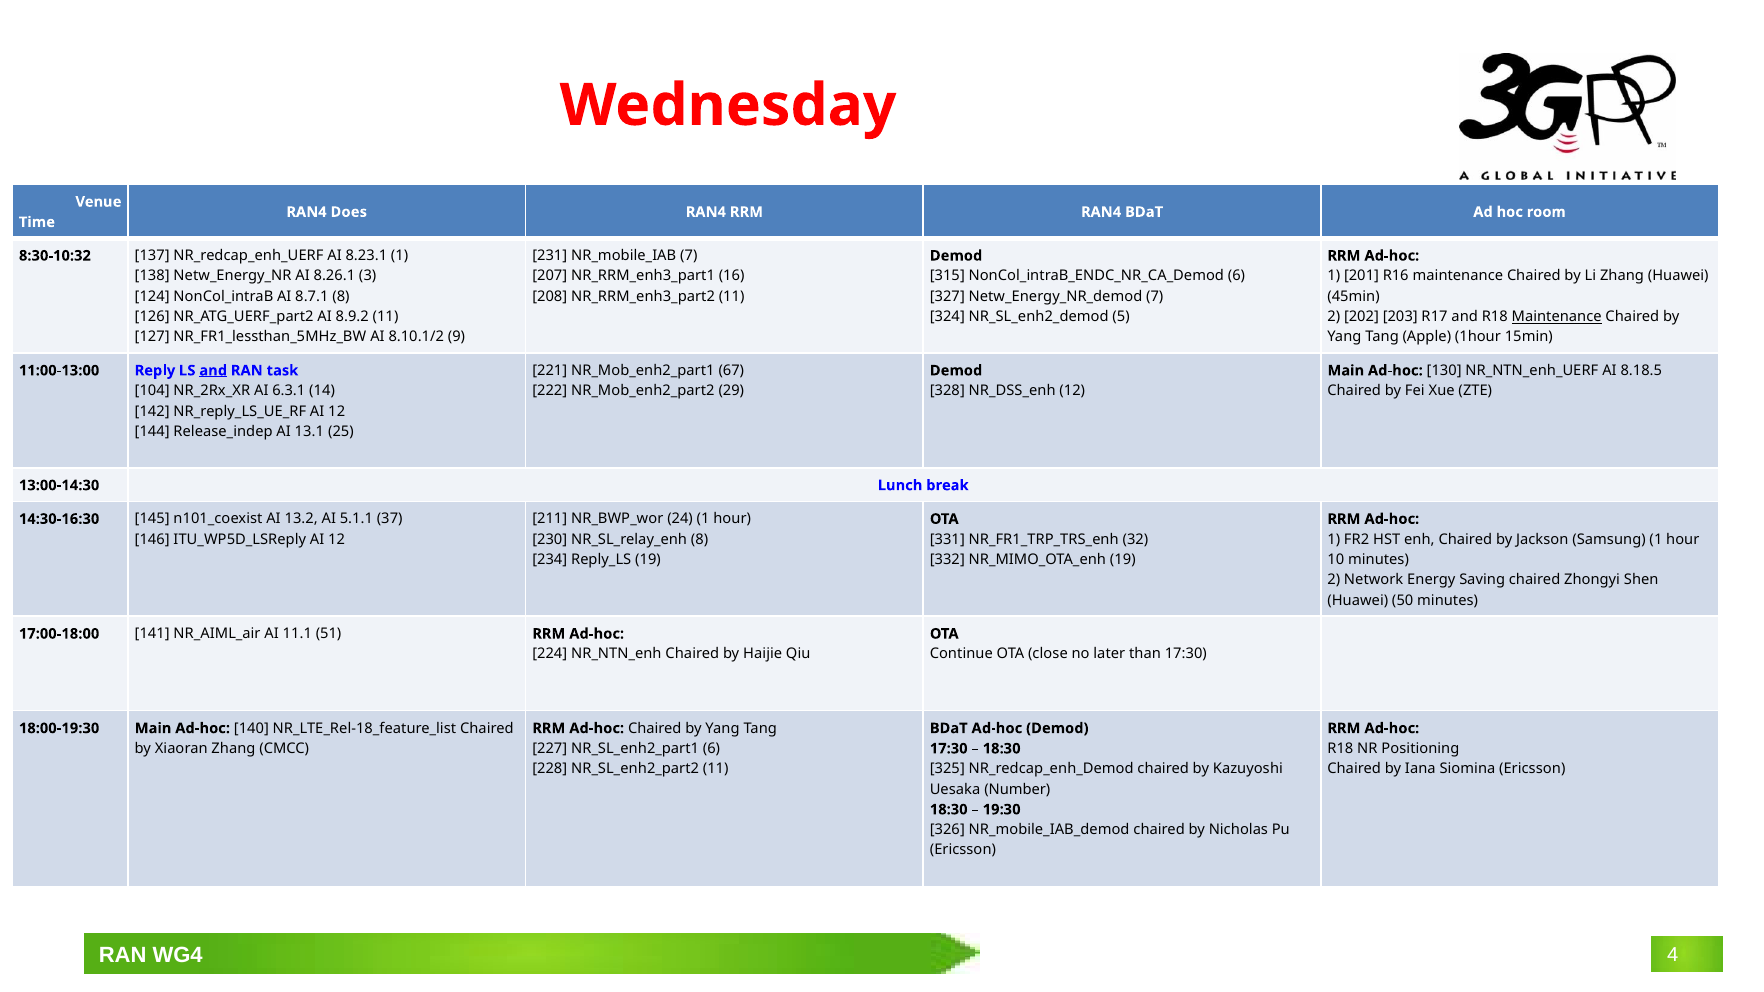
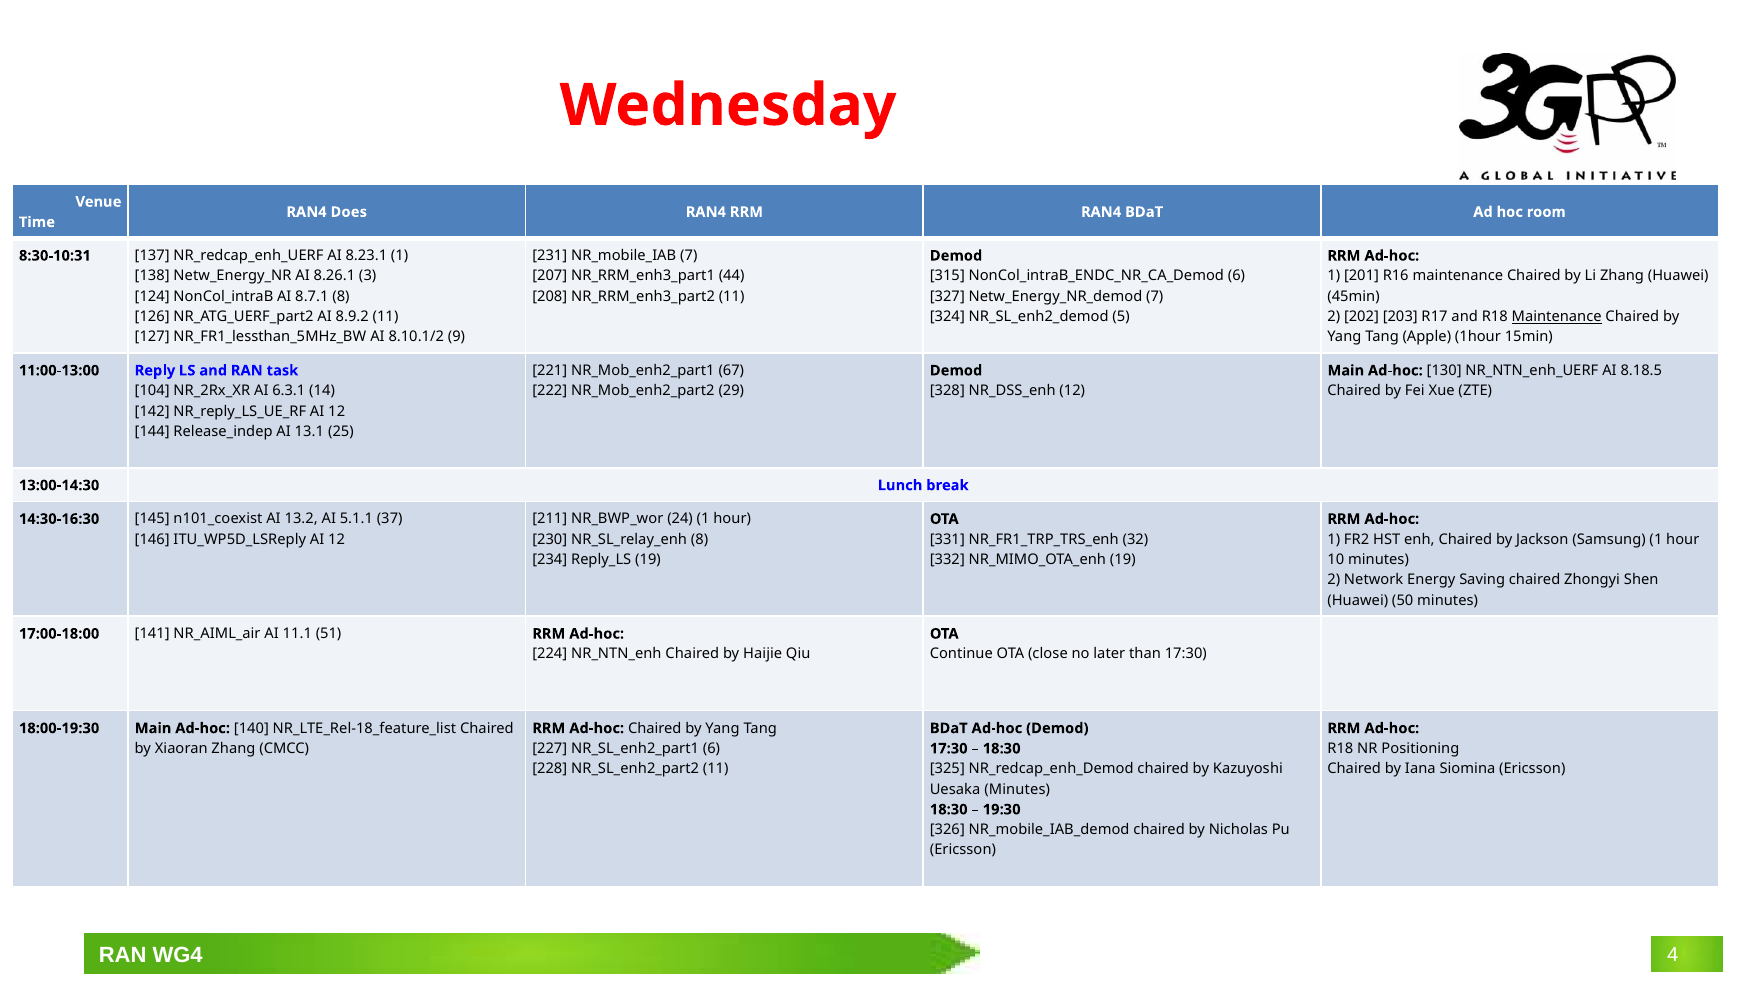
8:30-10:32: 8:30-10:32 -> 8:30-10:31 (55, 256)
16: 16 -> 44 (732, 276)
and underline: present -> none (213, 371)
Uesaka Number: Number -> Minutes (1017, 789)
